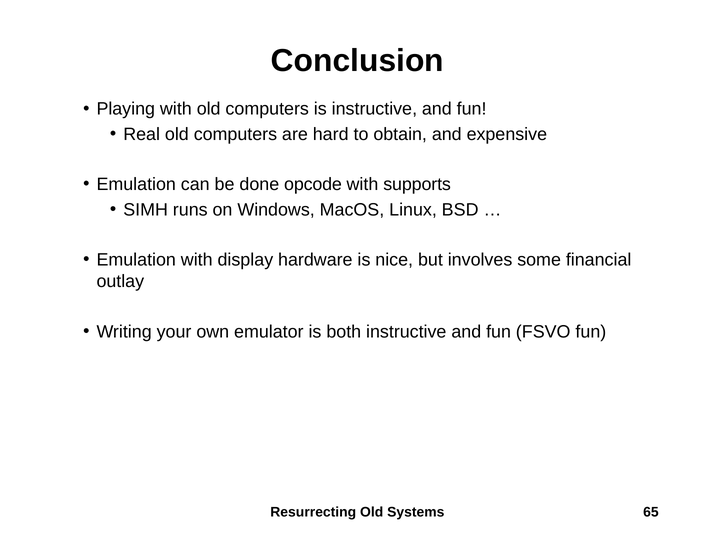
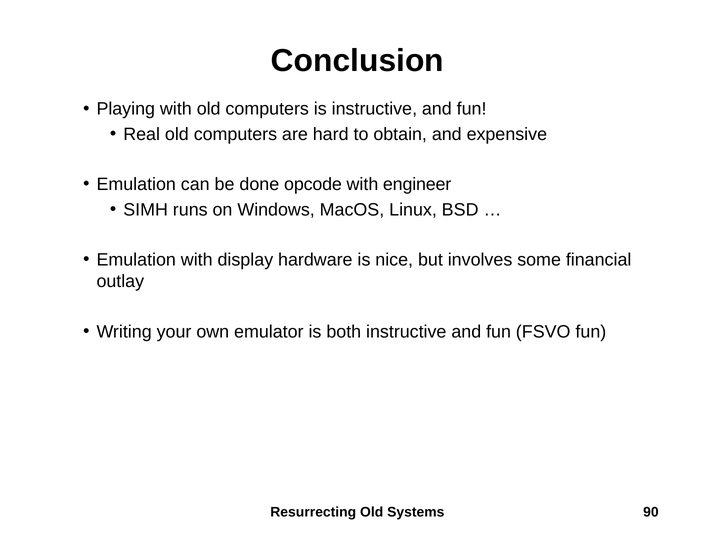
supports: supports -> engineer (417, 185)
65: 65 -> 90 (651, 512)
